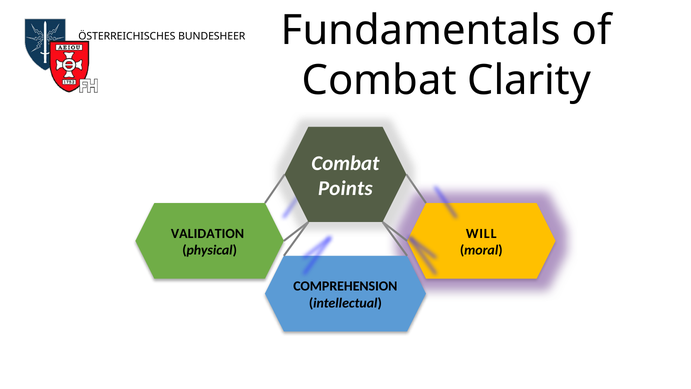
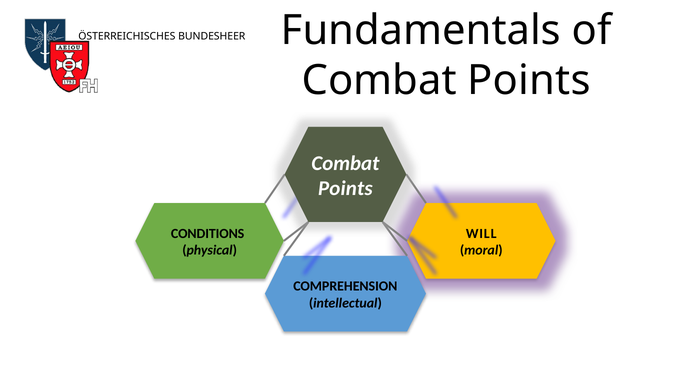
Clarity: Clarity -> Points (529, 80)
VALIDATION: VALIDATION -> CONDITIONS (208, 233)
